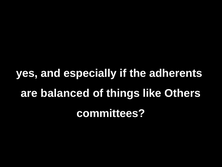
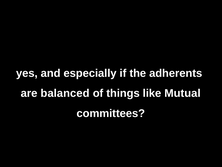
Others: Others -> Mutual (182, 93)
